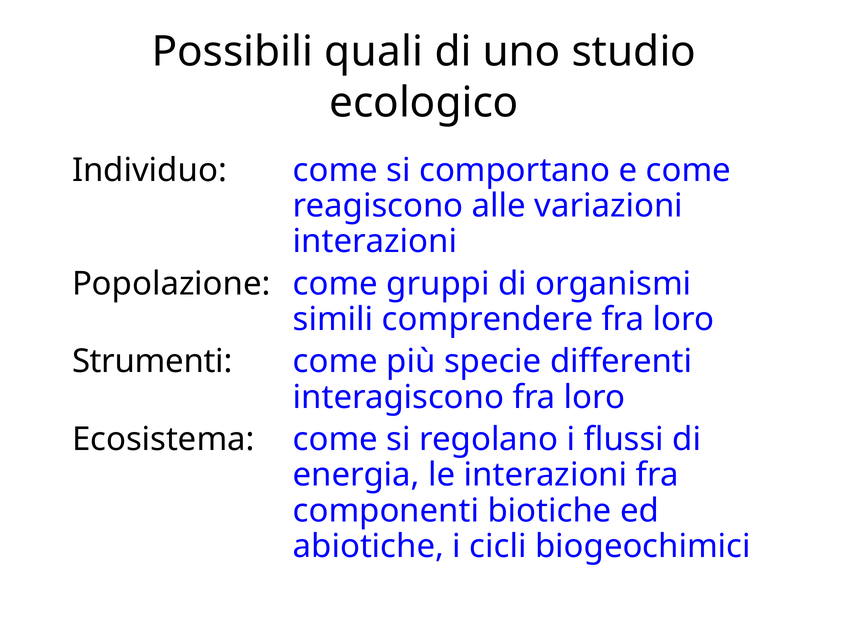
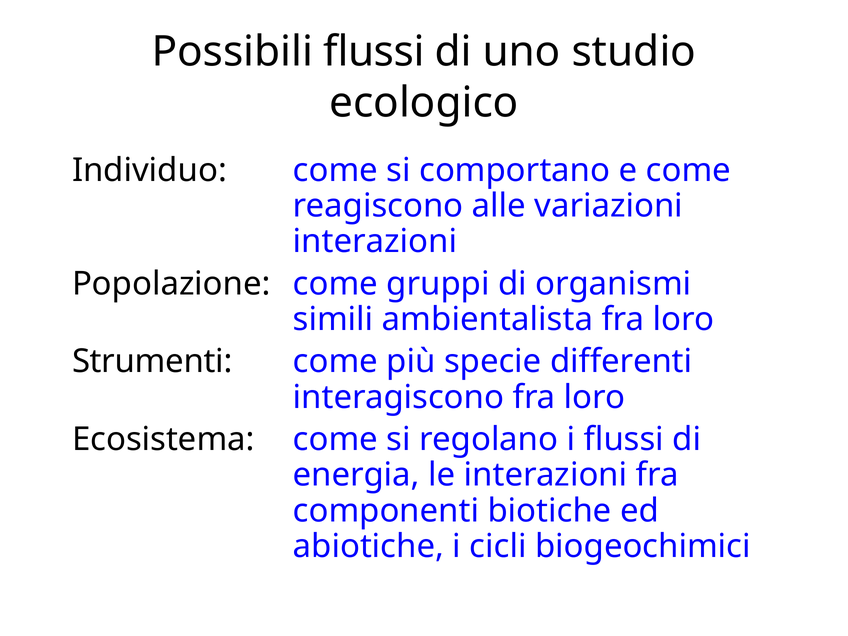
Possibili quali: quali -> flussi (374, 52)
comprendere: comprendere -> ambientalista (488, 319)
